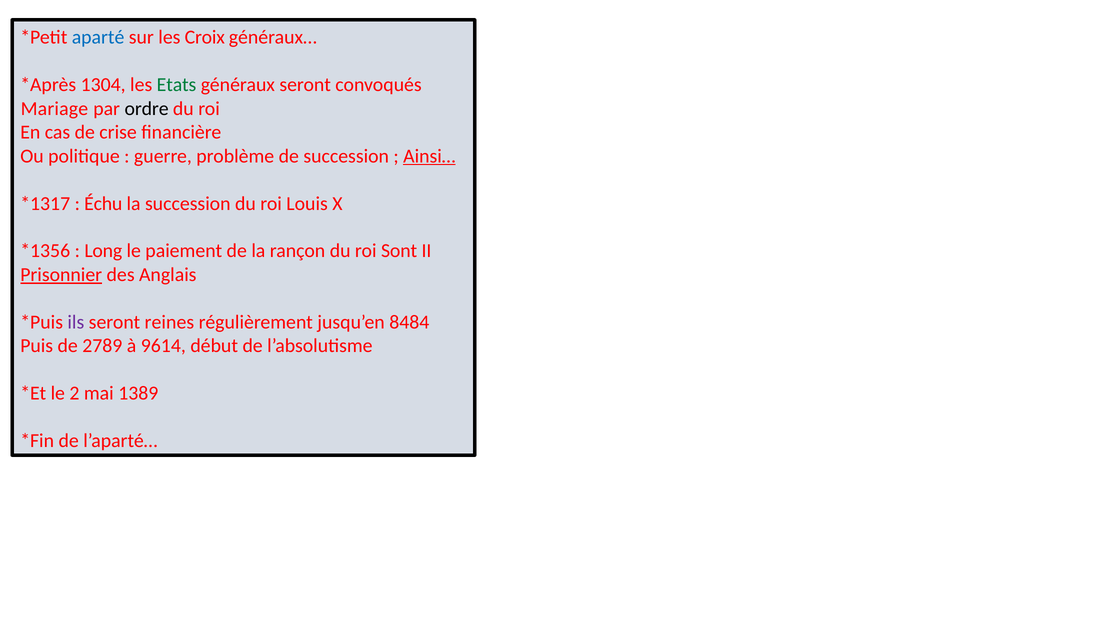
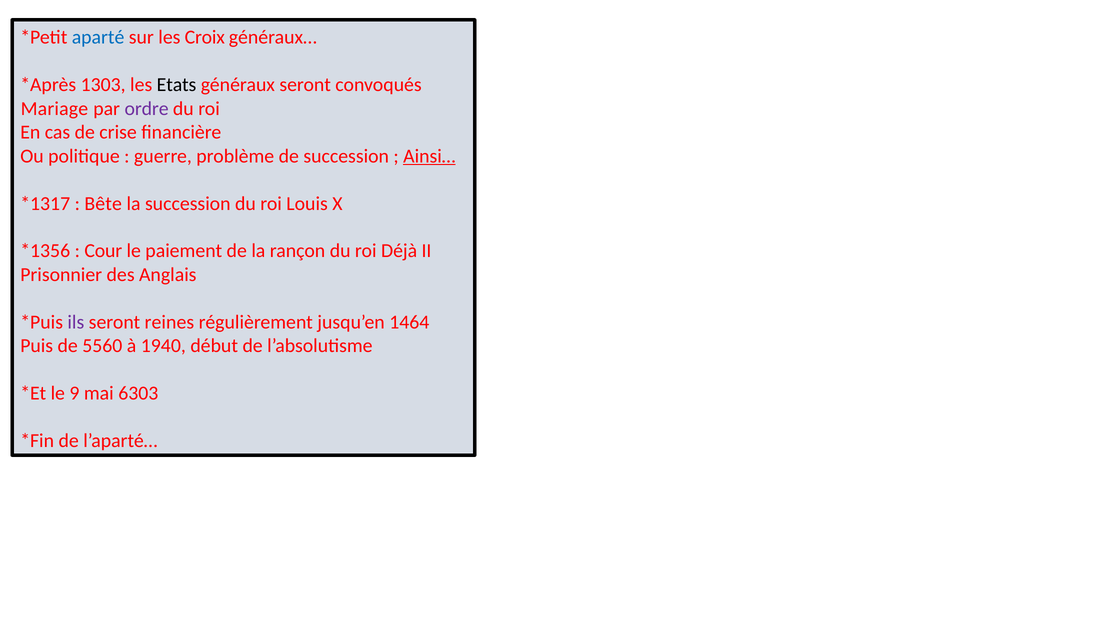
1304: 1304 -> 1303 (103, 85)
Etats colour: green -> black (177, 85)
ordre colour: black -> purple (147, 109)
Échu: Échu -> Bête (103, 203)
Long: Long -> Cour (103, 251)
Sont: Sont -> Déjà (399, 251)
Prisonnier underline: present -> none (61, 275)
8484: 8484 -> 1464 (409, 322)
2789: 2789 -> 5560 (102, 346)
9614: 9614 -> 1940 (163, 346)
2: 2 -> 9 (74, 393)
1389: 1389 -> 6303 (138, 393)
